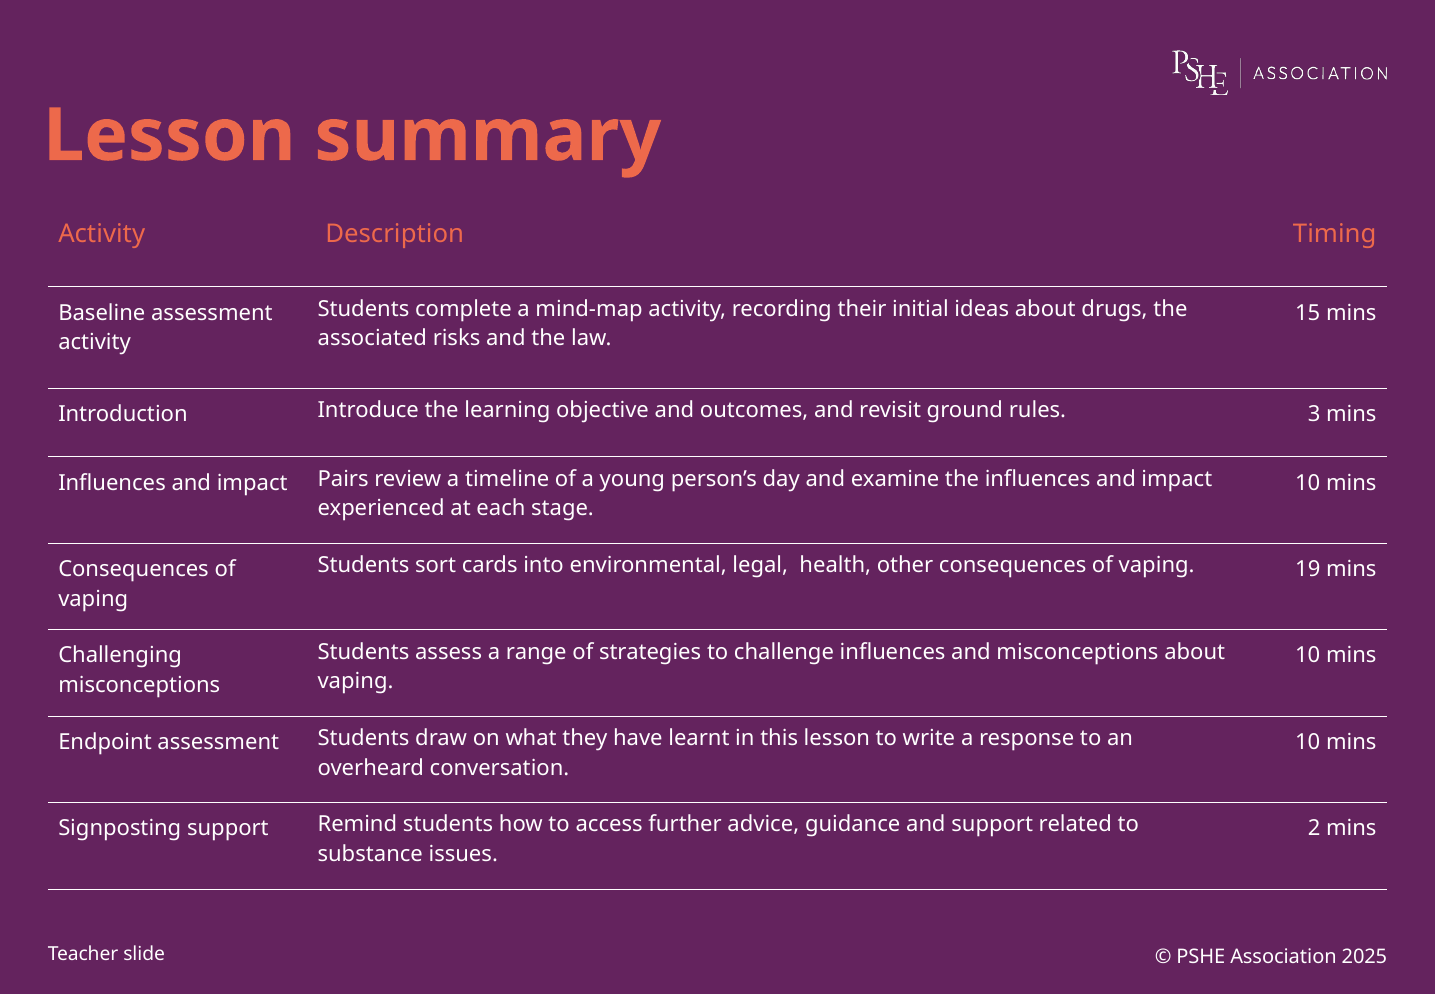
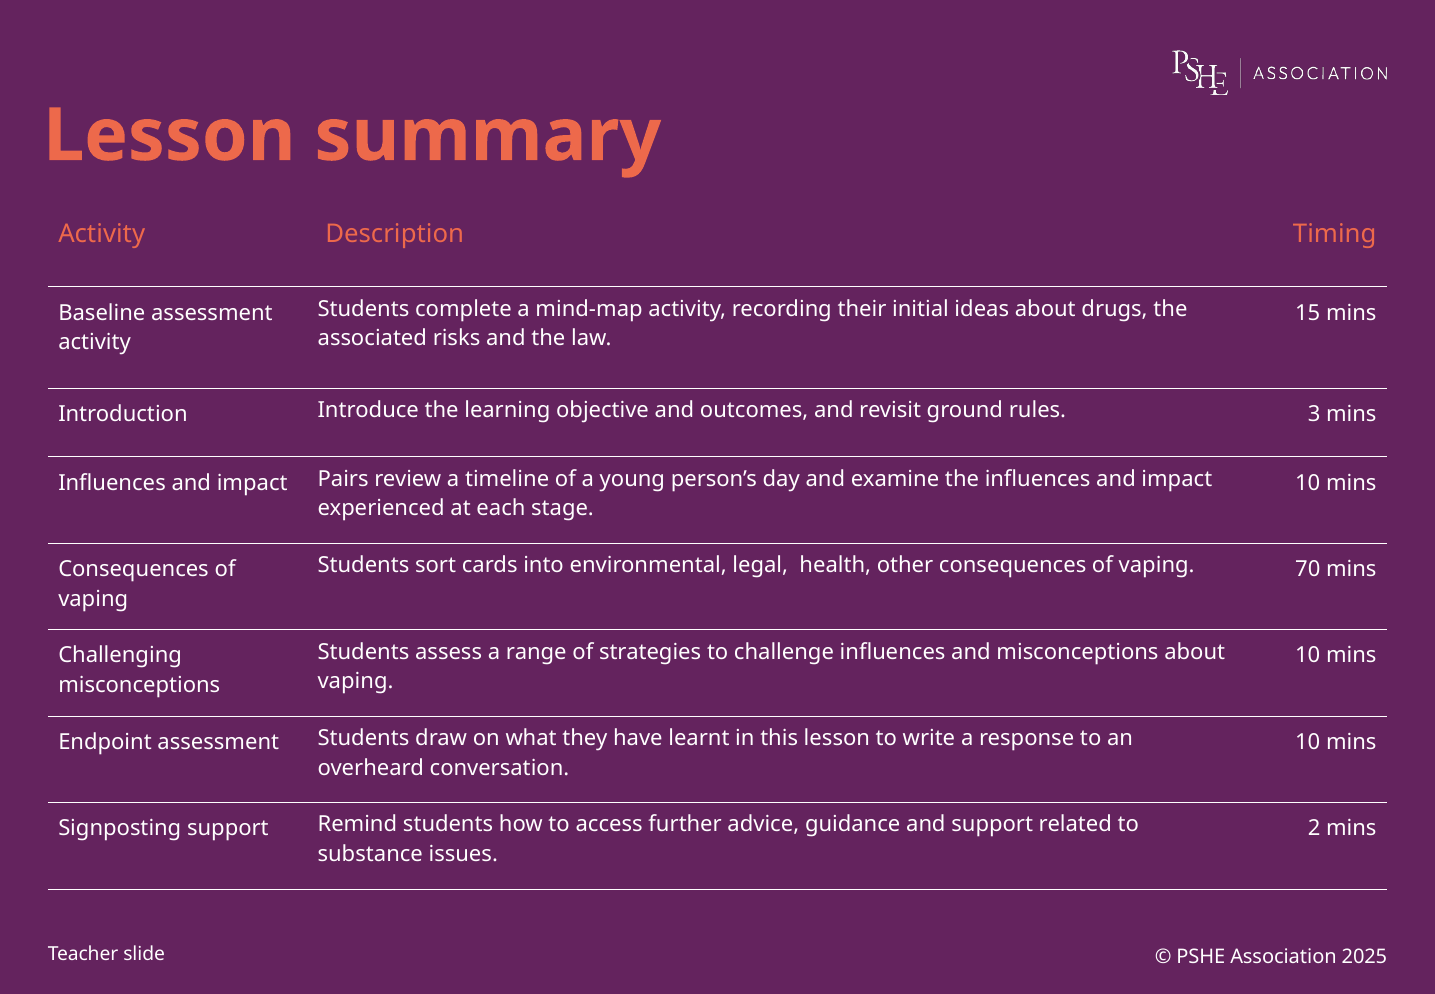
19: 19 -> 70 (1308, 569)
